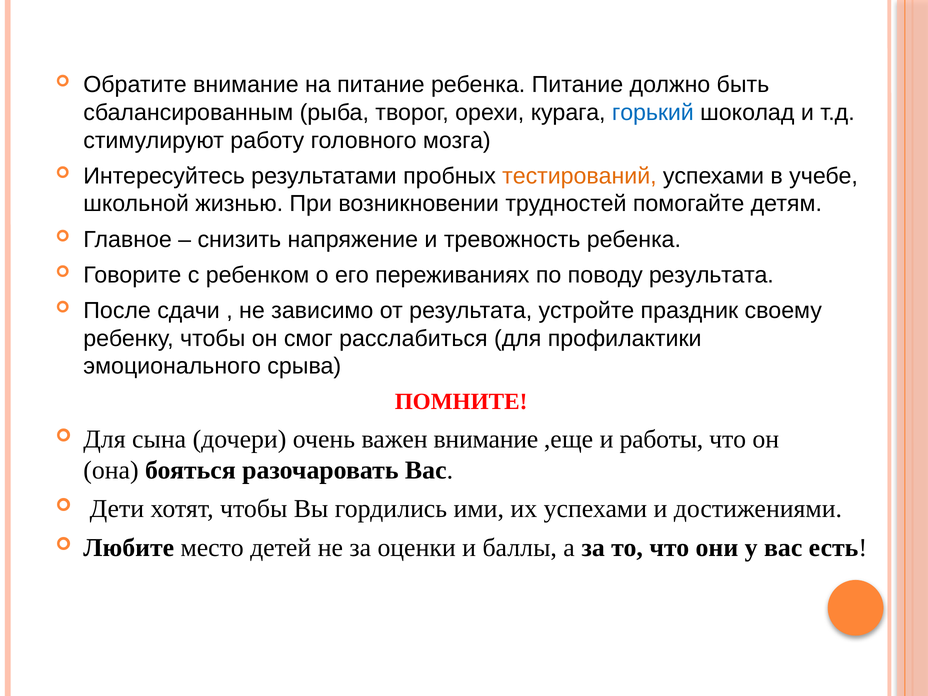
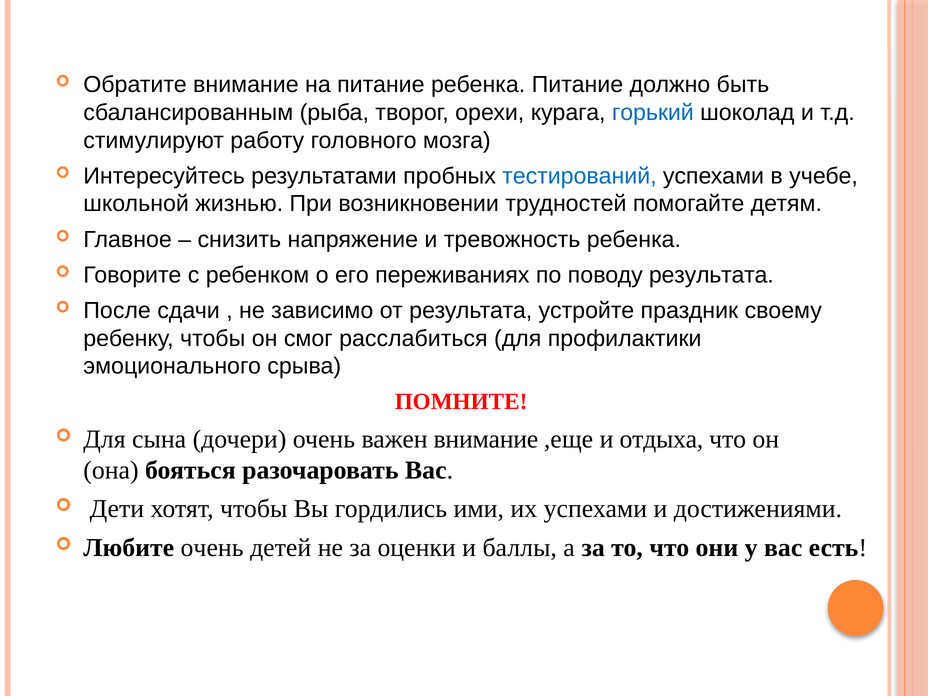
тестирований colour: orange -> blue (579, 176)
работы: работы -> отдыха (661, 439)
Любите место: место -> очень (212, 548)
